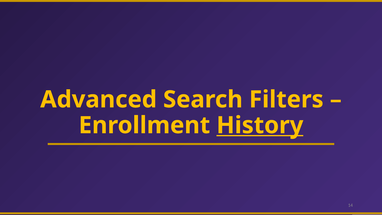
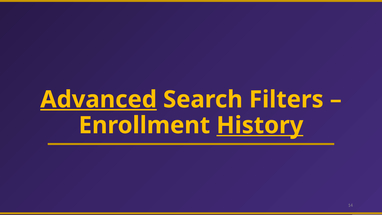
Advanced underline: none -> present (99, 99)
